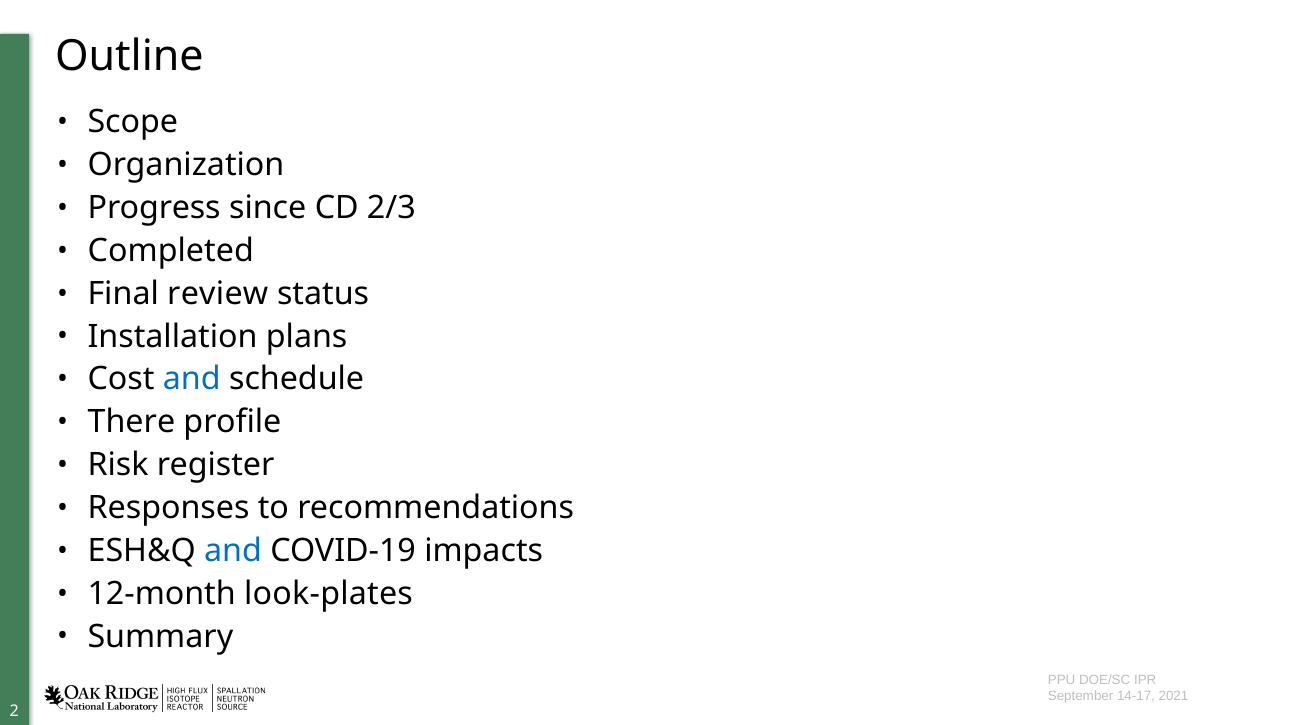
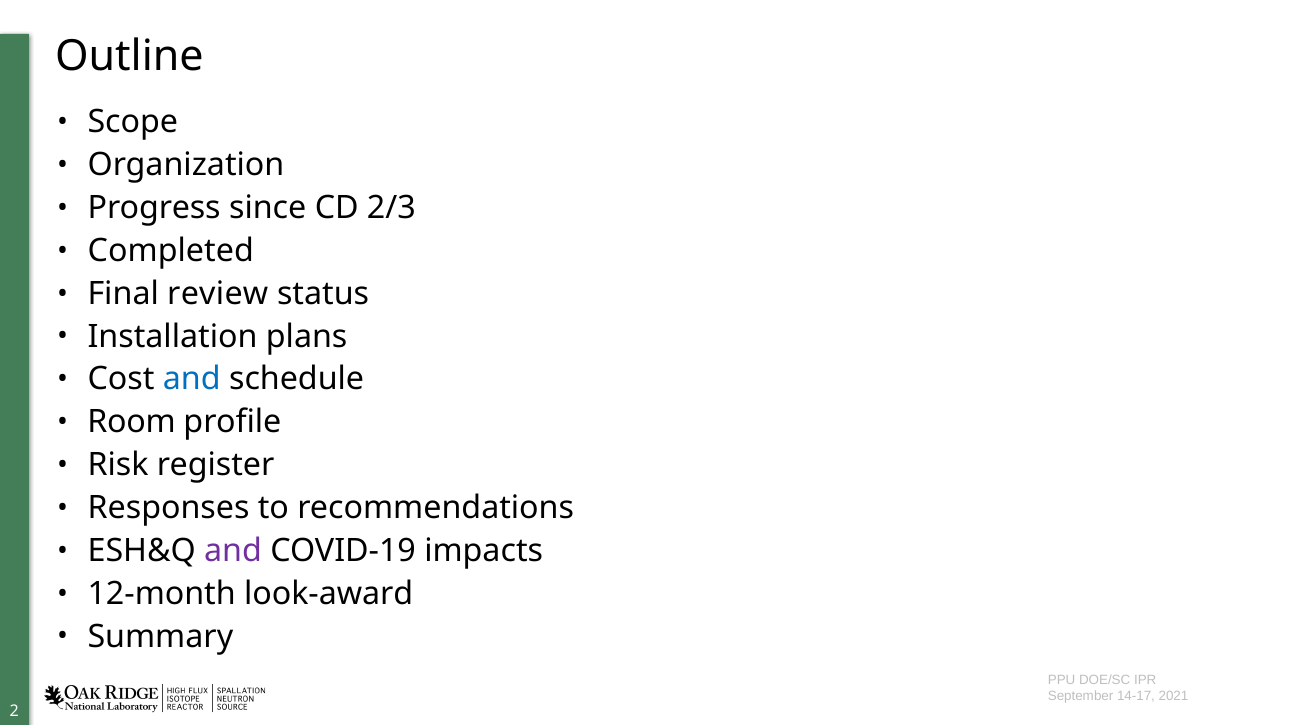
There: There -> Room (132, 422)
and colour: blue -> purple (233, 551)
look-plates: look-plates -> look-award (329, 594)
